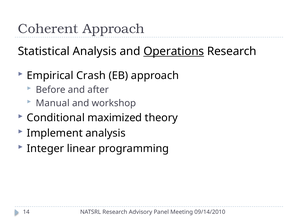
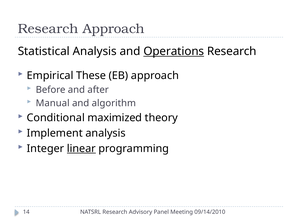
Coherent: Coherent -> Research (48, 29)
Crash: Crash -> These (91, 76)
workshop: workshop -> algorithm (114, 103)
linear underline: none -> present (81, 149)
